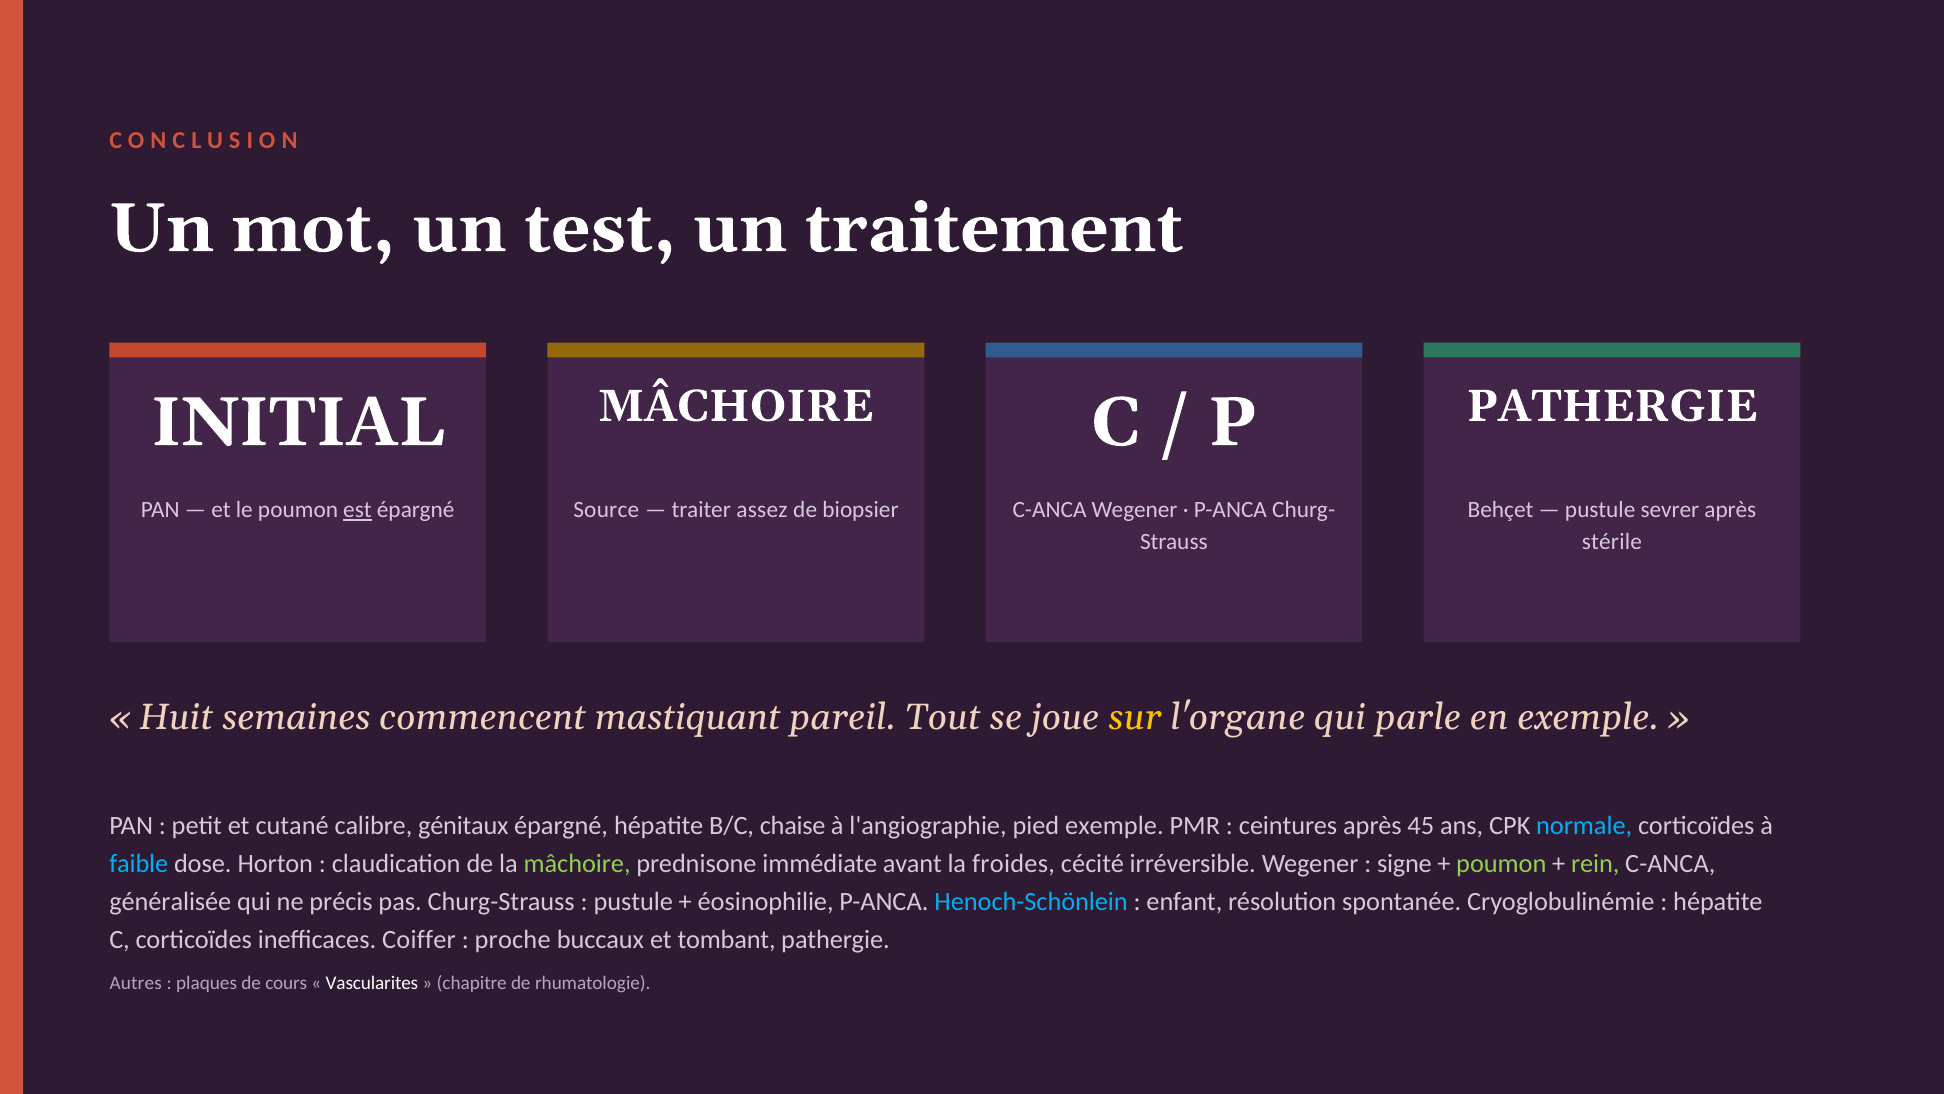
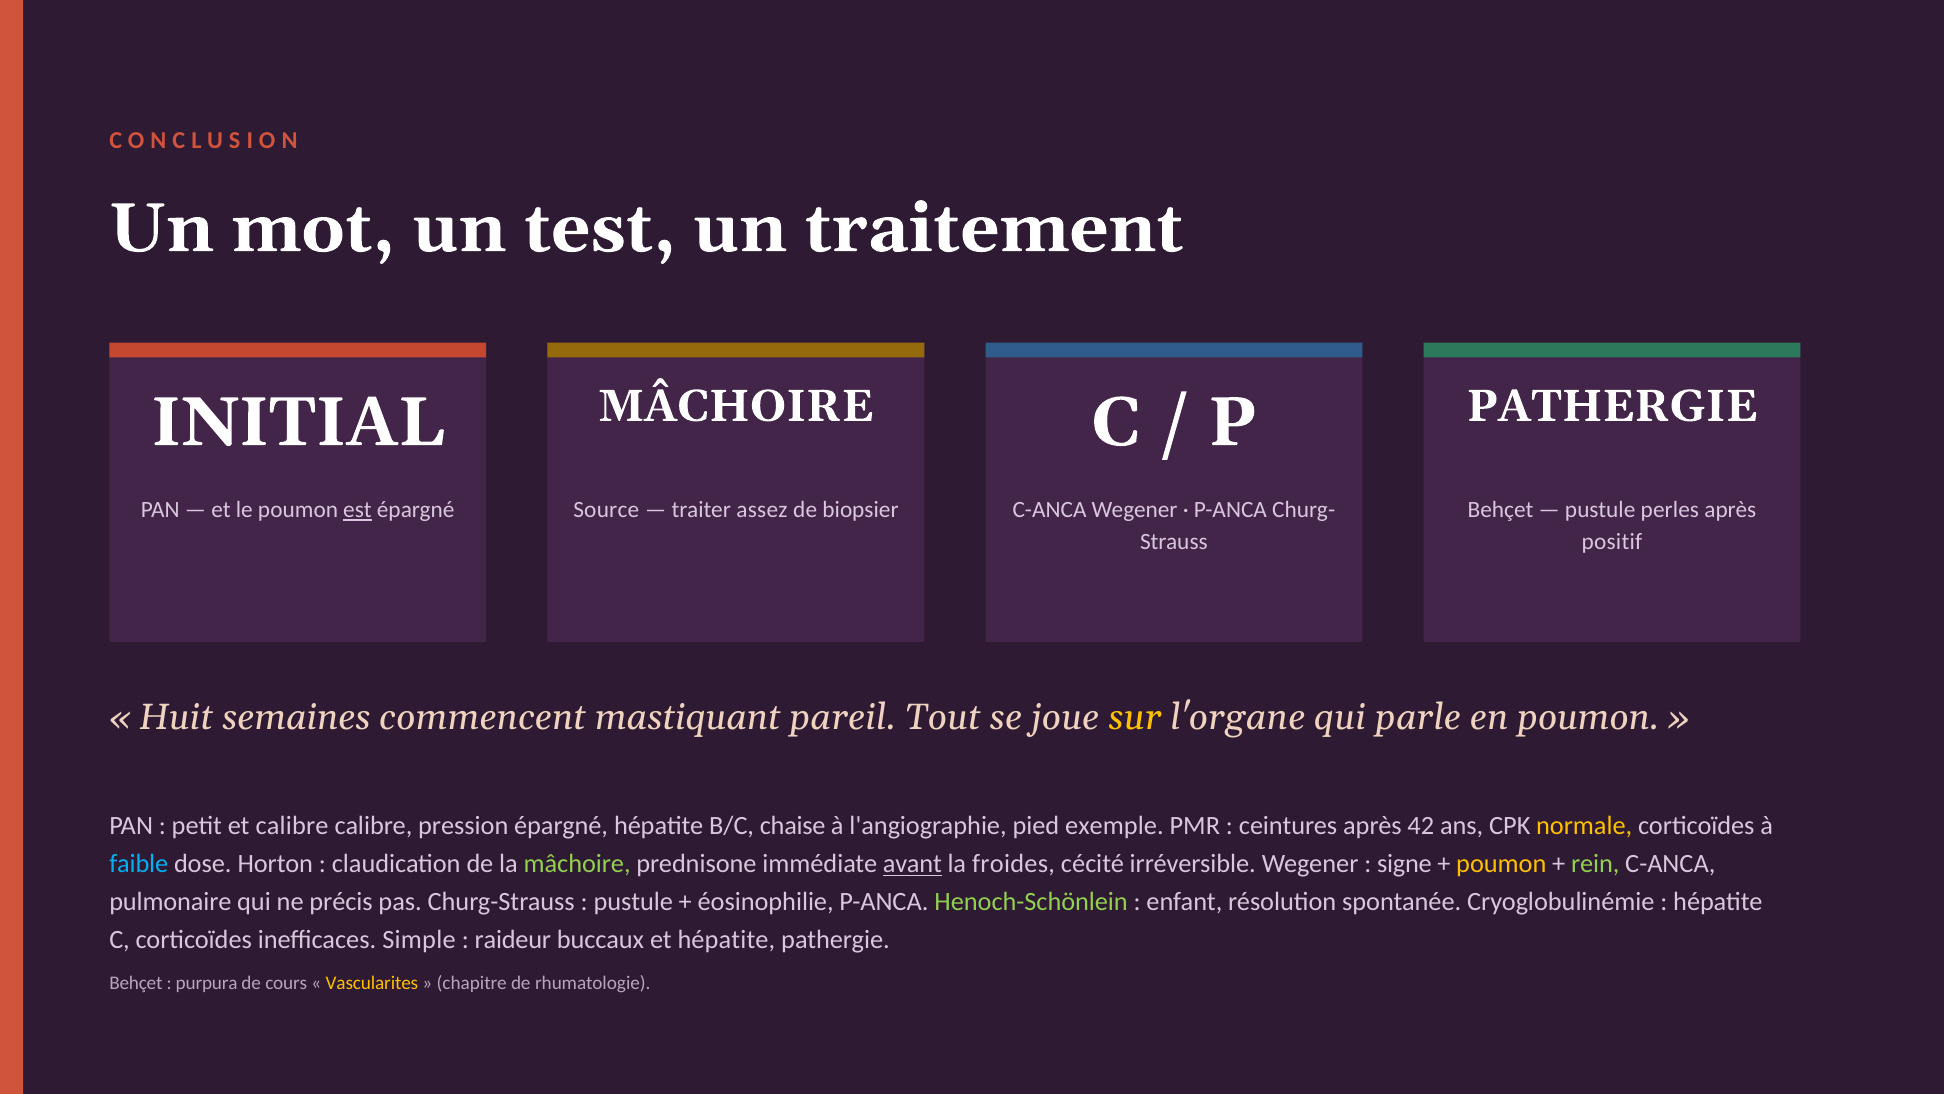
sevrer: sevrer -> perles (1670, 510)
stérile: stérile -> positif (1612, 542)
en exemple: exemple -> poumon (1588, 717)
et cutané: cutané -> calibre (292, 826)
génitaux: génitaux -> pression (463, 826)
45: 45 -> 42 (1421, 826)
normale colour: light blue -> yellow (1584, 826)
avant underline: none -> present (912, 864)
poumon colour: light green -> yellow (1501, 864)
généralisée: généralisée -> pulmonaire (170, 902)
Henoch-Schönlein colour: light blue -> light green (1031, 902)
Coiffer: Coiffer -> Simple (419, 940)
proche: proche -> raideur (513, 940)
et tombant: tombant -> hépatite (726, 940)
Autres: Autres -> Behçet (136, 982)
plaques: plaques -> purpura (207, 982)
Vascularites colour: white -> yellow (372, 982)
